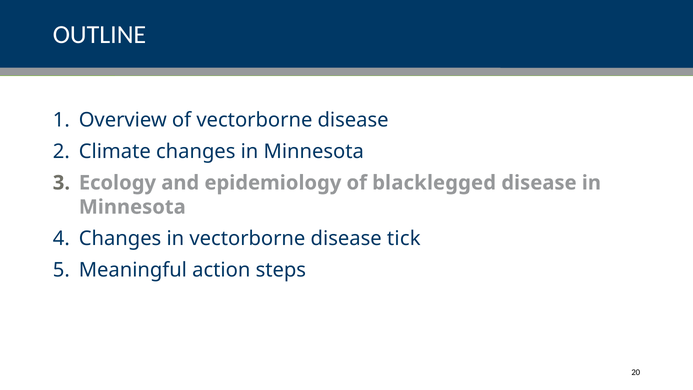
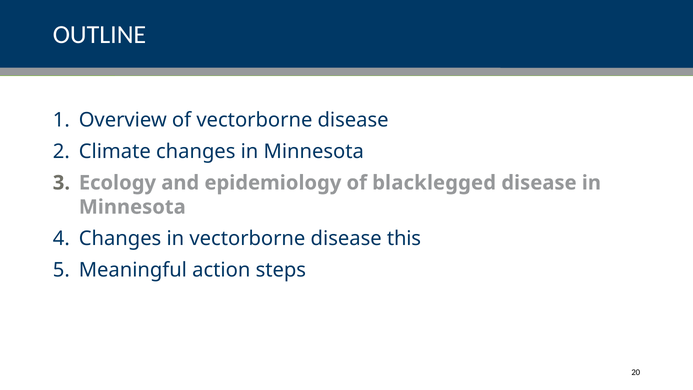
tick: tick -> this (404, 238)
